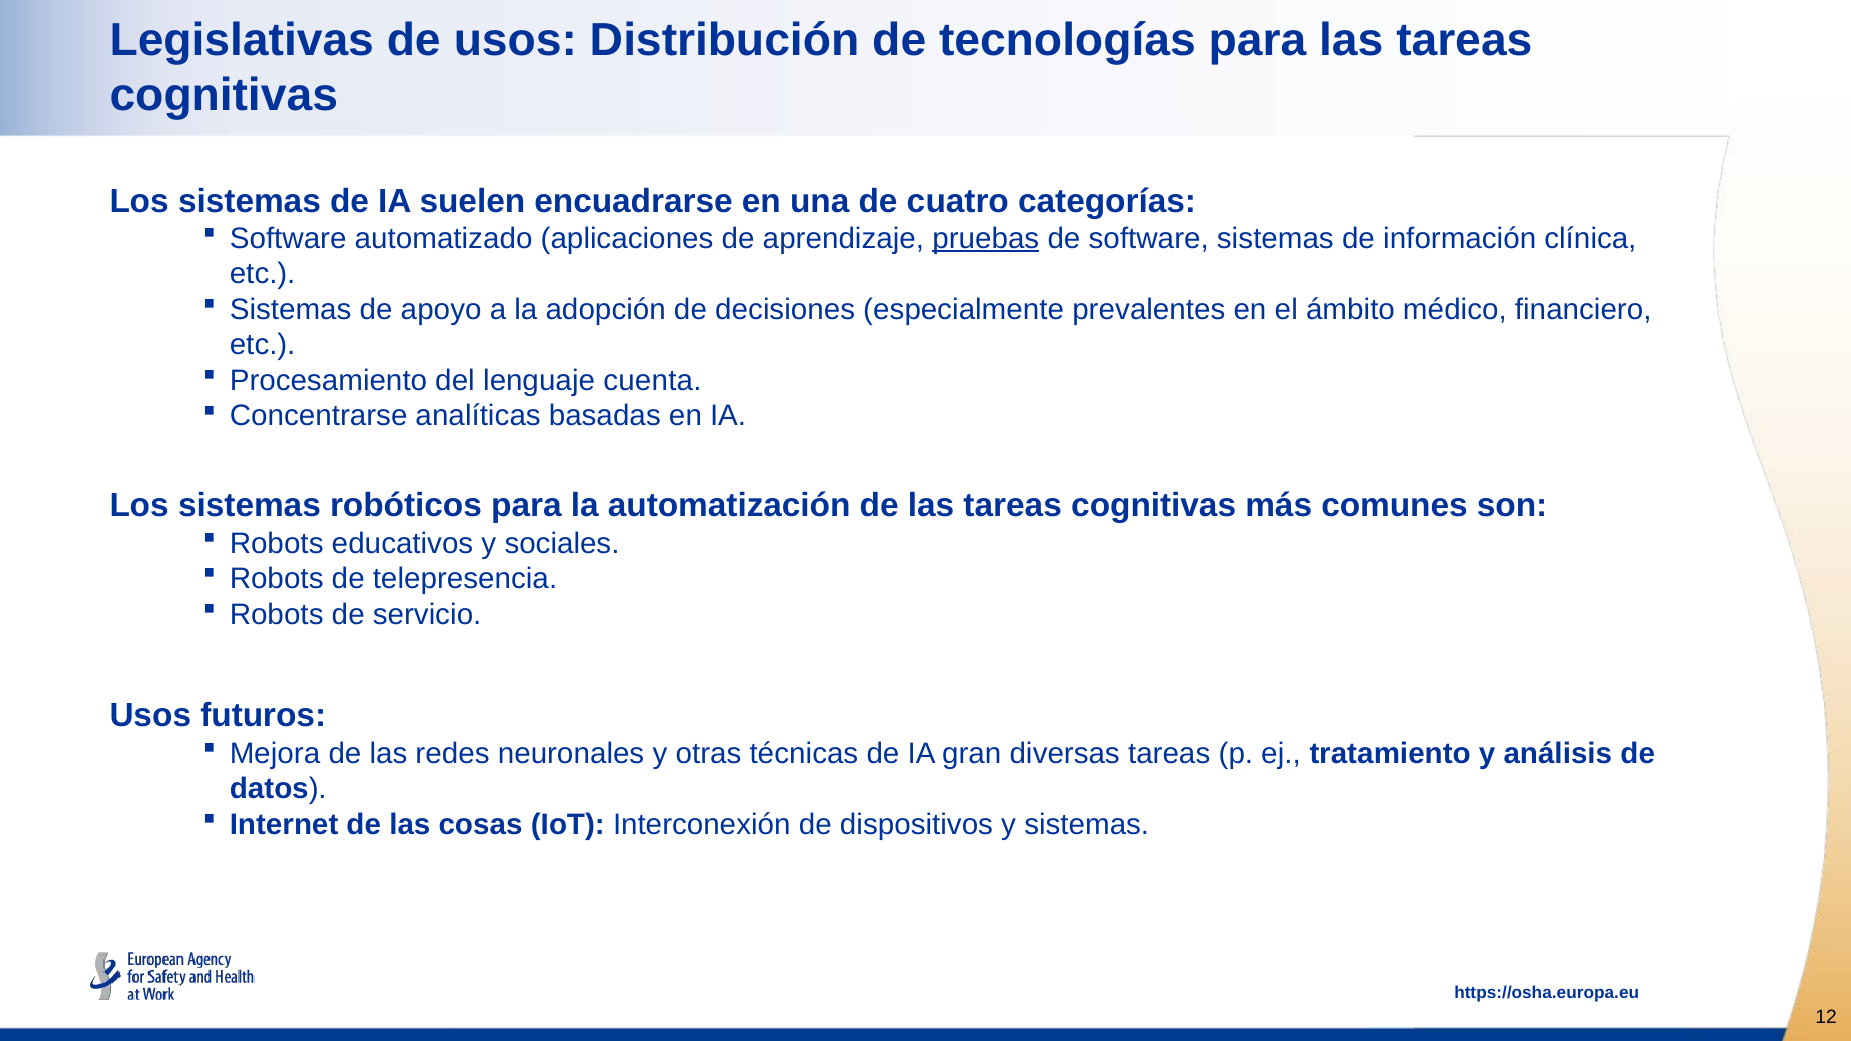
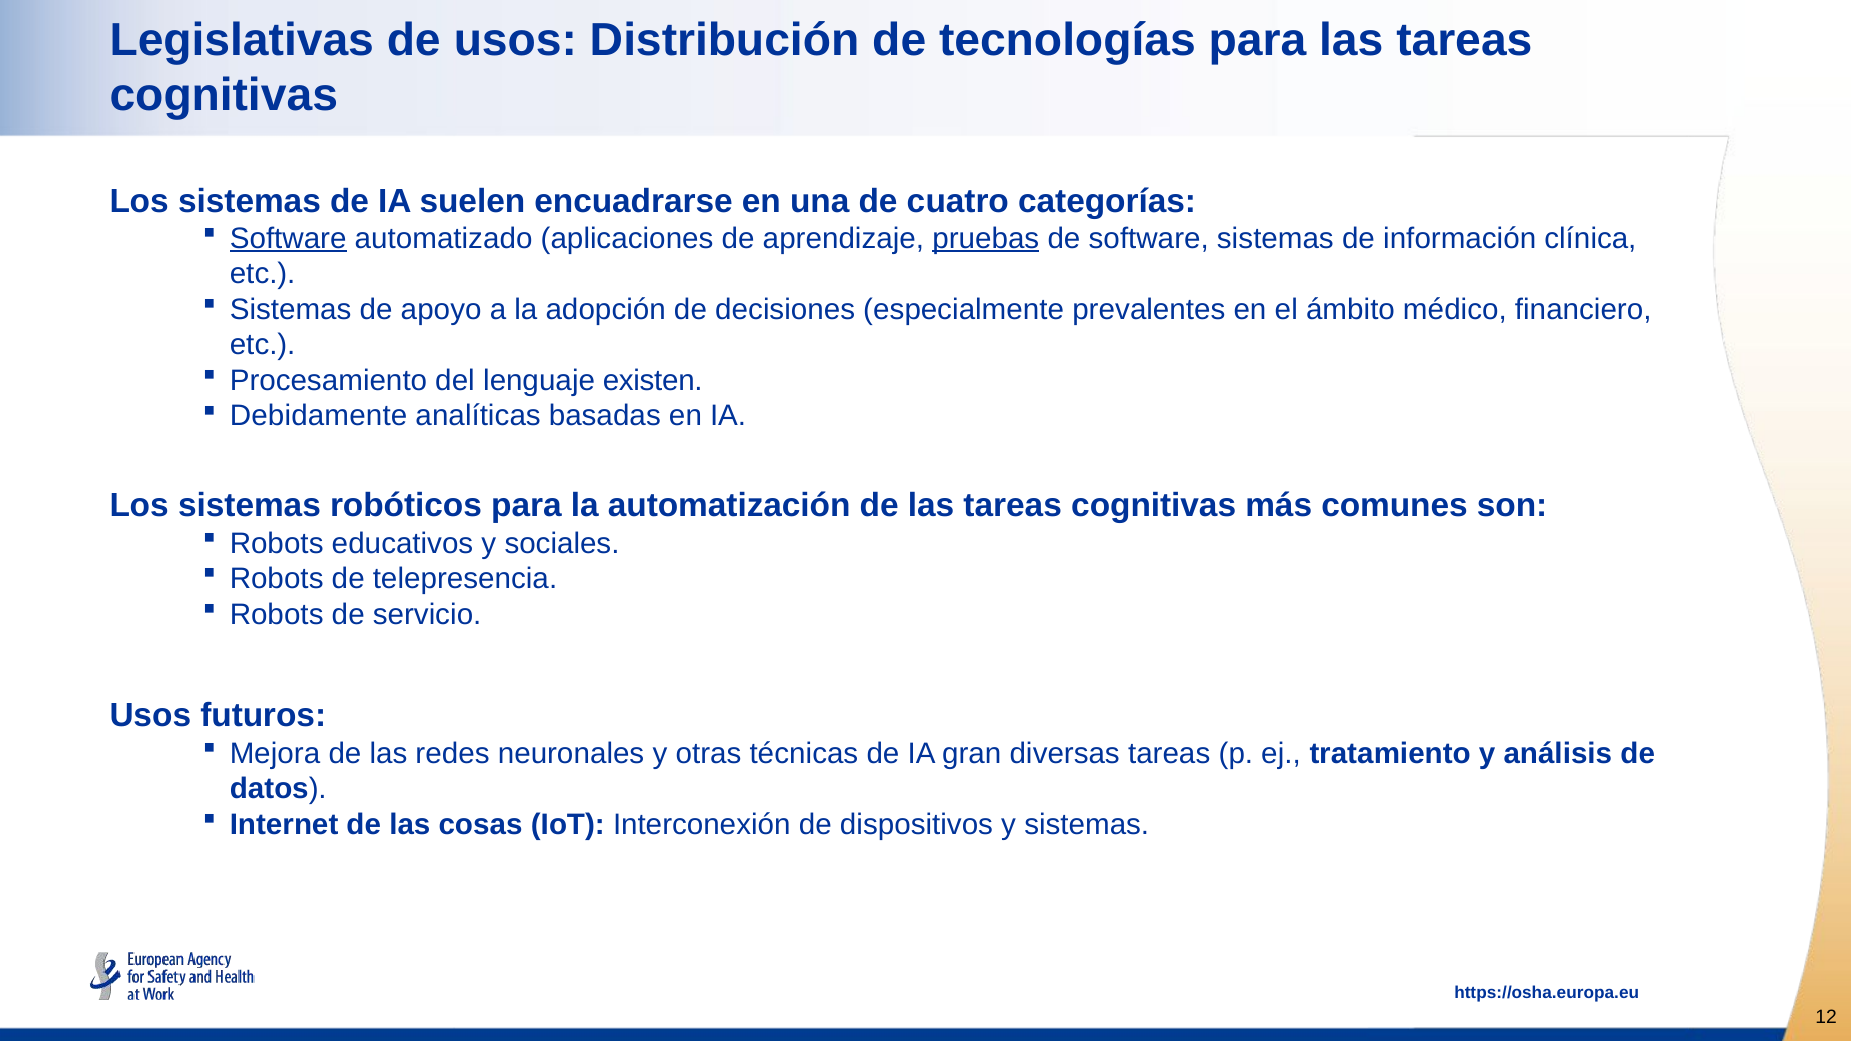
Software underline: none -> present (288, 239)
cuenta: cuenta -> existen (653, 381)
Concentrarse: Concentrarse -> Debidamente (319, 416)
